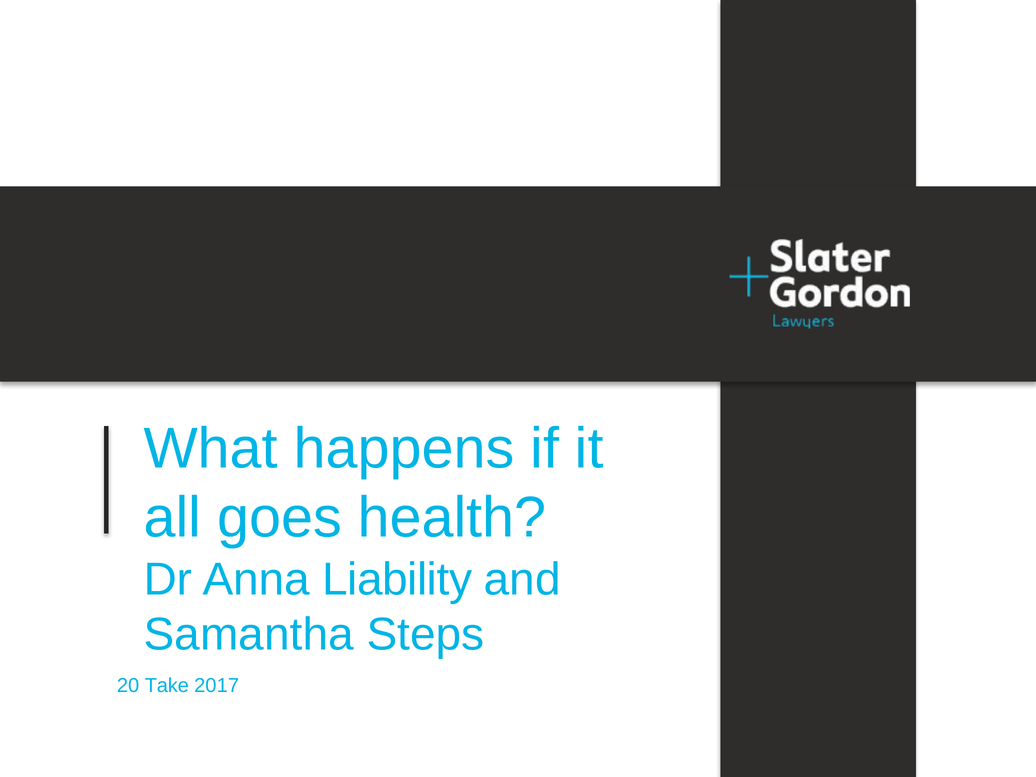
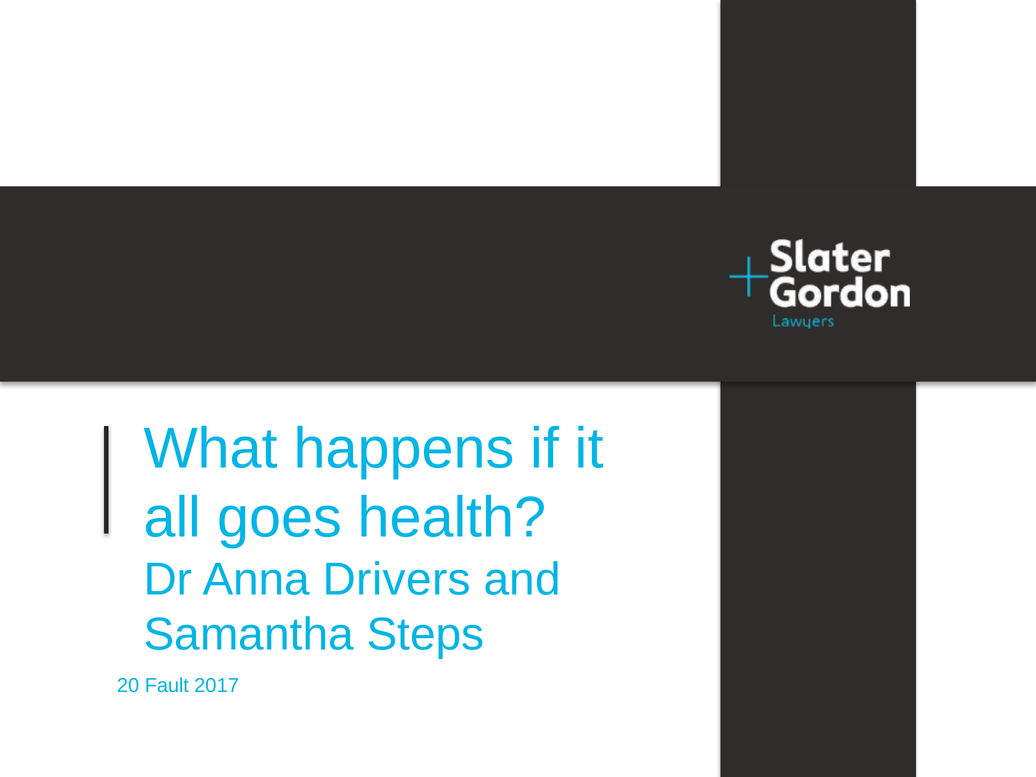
Liability: Liability -> Drivers (397, 579)
Take: Take -> Fault (167, 685)
